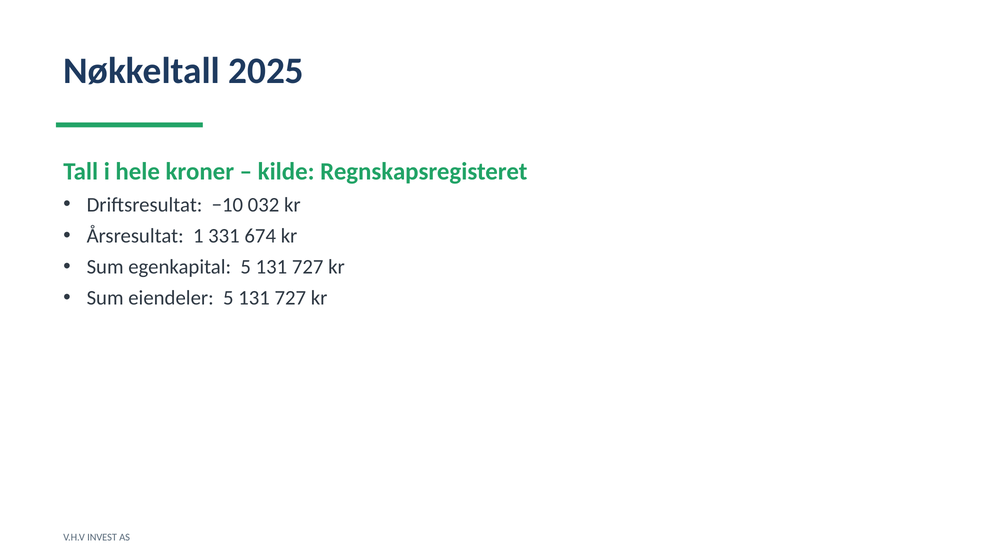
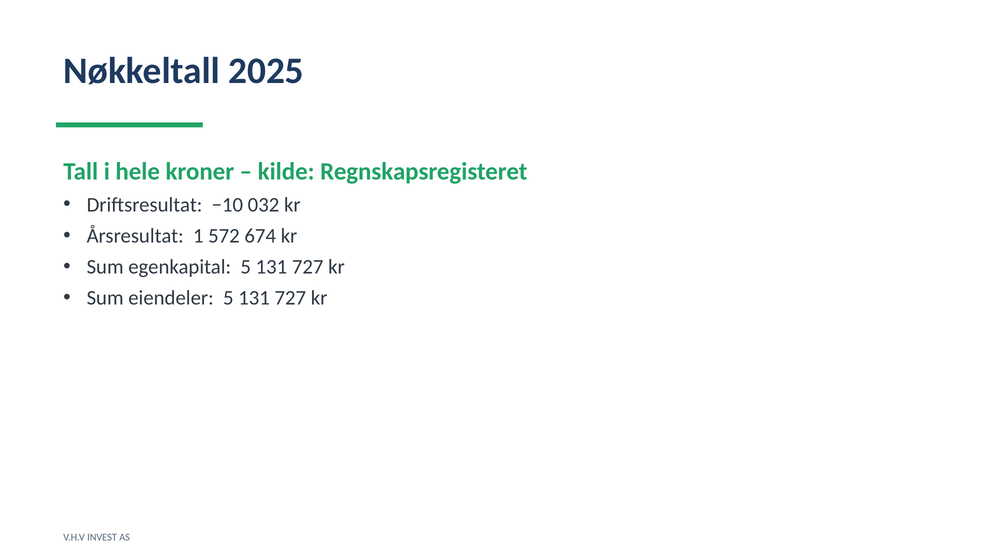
331: 331 -> 572 (224, 236)
